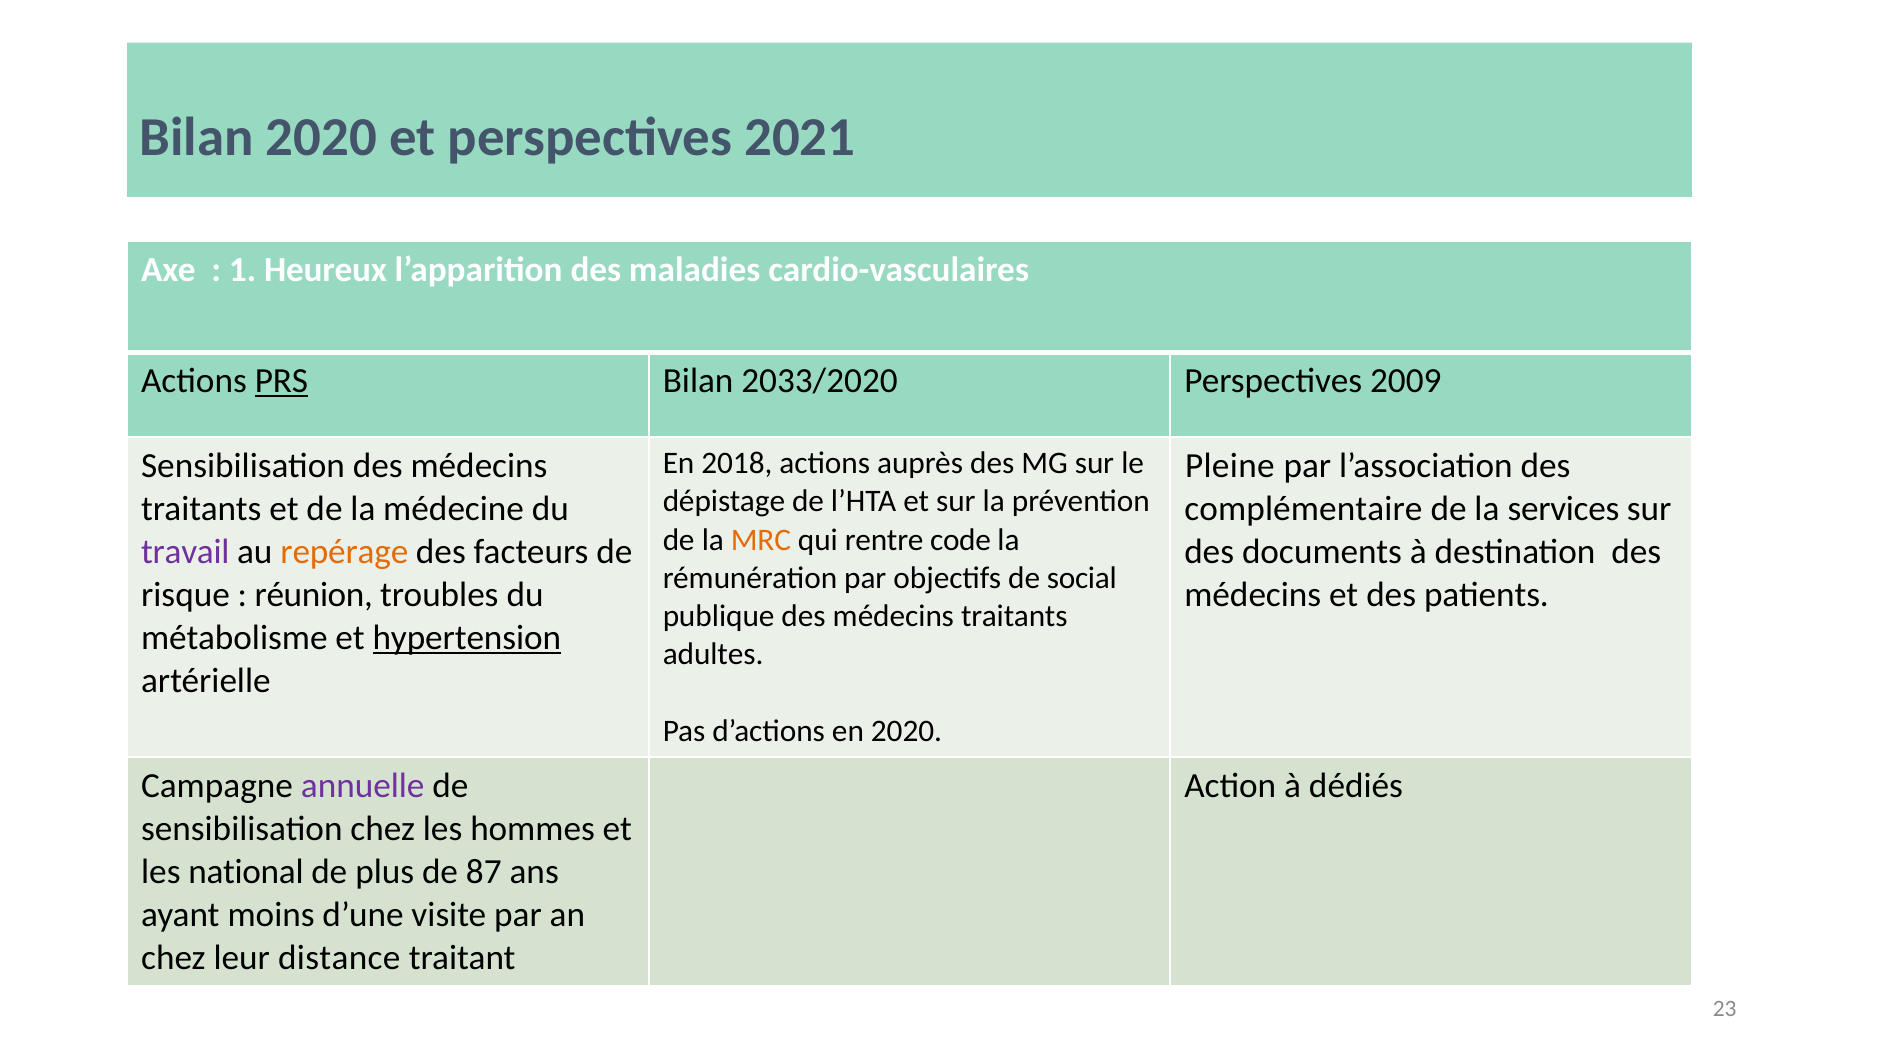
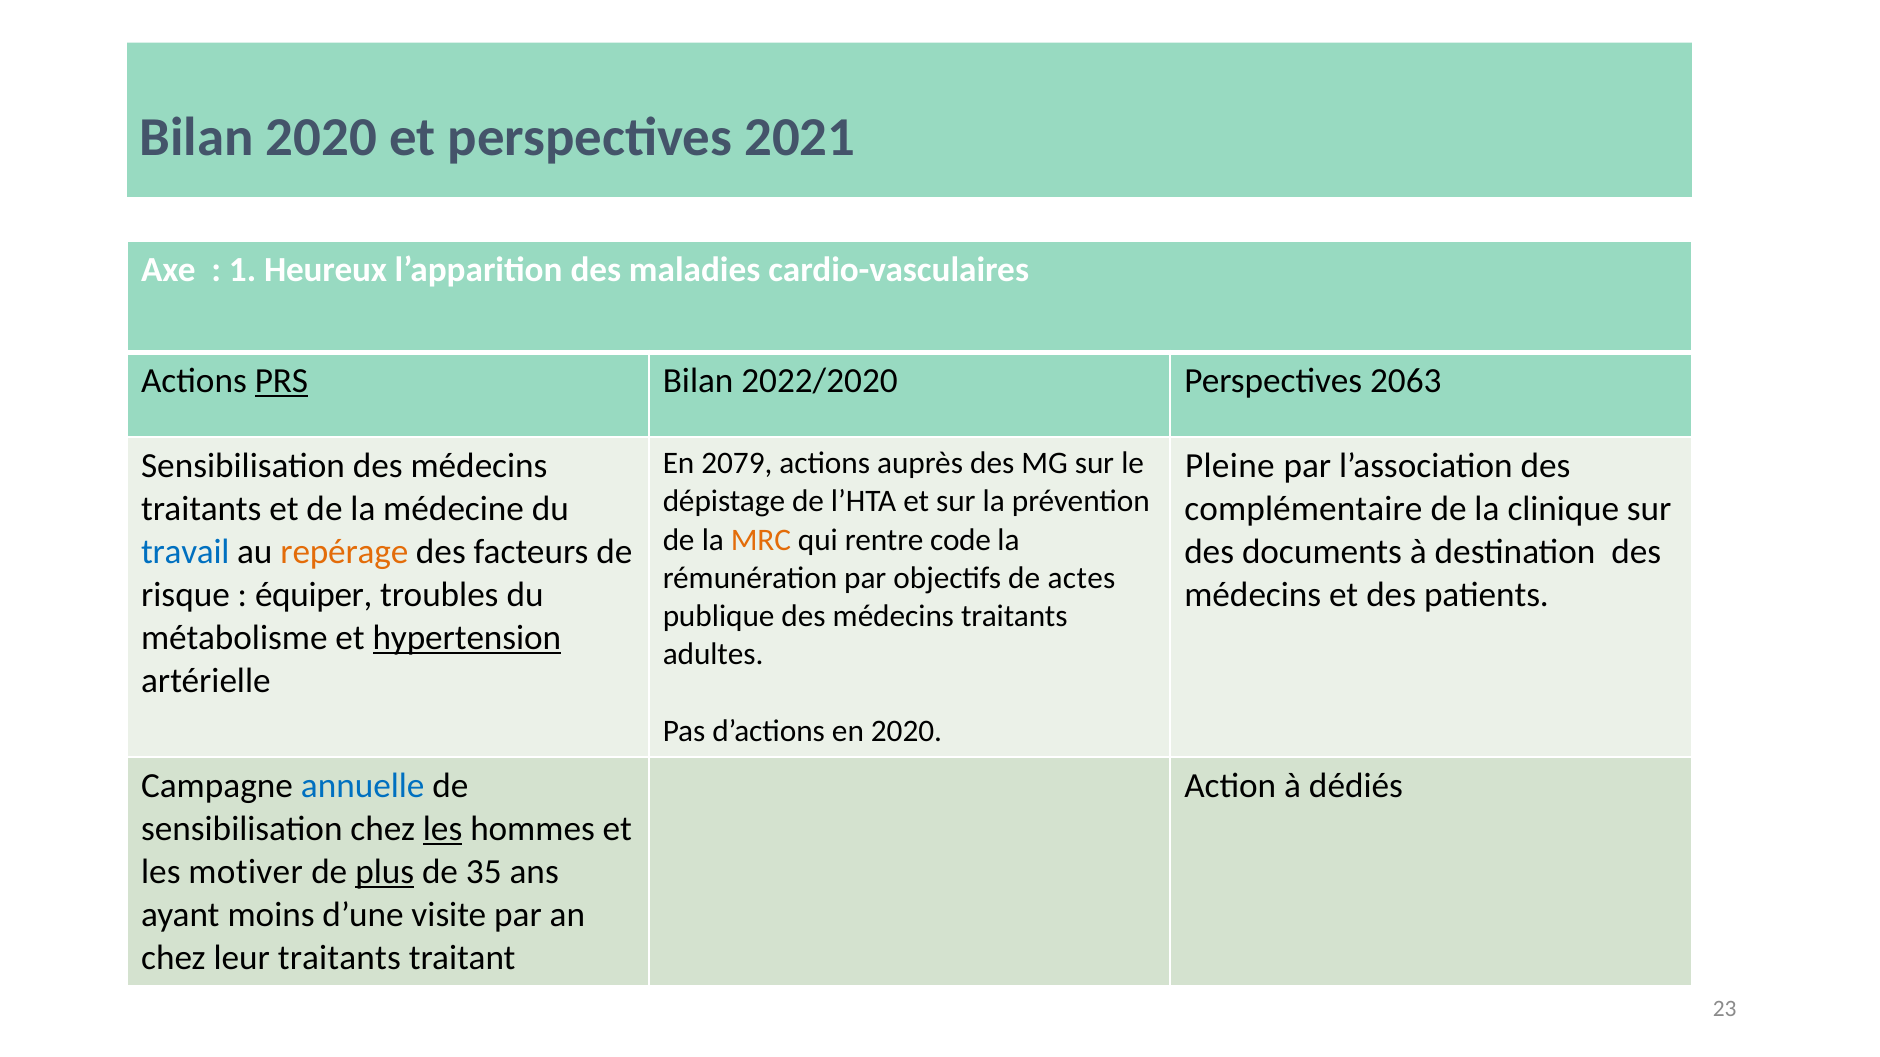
2033/2020: 2033/2020 -> 2022/2020 (820, 381)
2009: 2009 -> 2063 (1406, 381)
2018: 2018 -> 2079 (737, 463)
services: services -> clinique (1563, 509)
travail colour: purple -> blue (185, 552)
social: social -> actes (1082, 578)
réunion: réunion -> équiper (314, 595)
annuelle colour: purple -> blue (363, 786)
les underline: none -> present (443, 829)
national: national -> motiver (246, 872)
plus underline: none -> present (385, 872)
87: 87 -> 35 (484, 872)
leur distance: distance -> traitants (339, 959)
